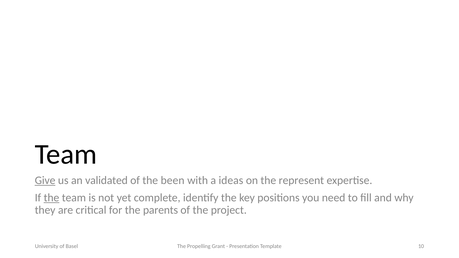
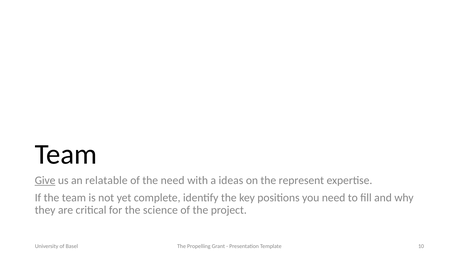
validated: validated -> relatable (106, 181)
the been: been -> need (173, 181)
the underline: present -> none (51, 198)
parents: parents -> science (160, 210)
